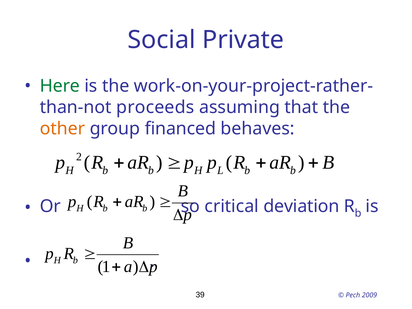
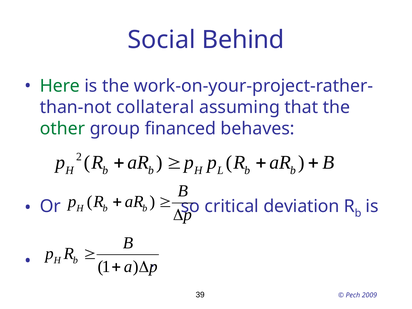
Private: Private -> Behind (243, 40)
proceeds: proceeds -> collateral (155, 107)
other colour: orange -> green (62, 129)
